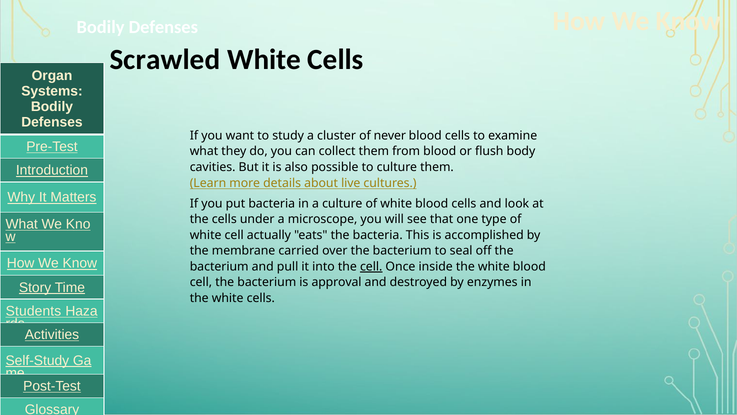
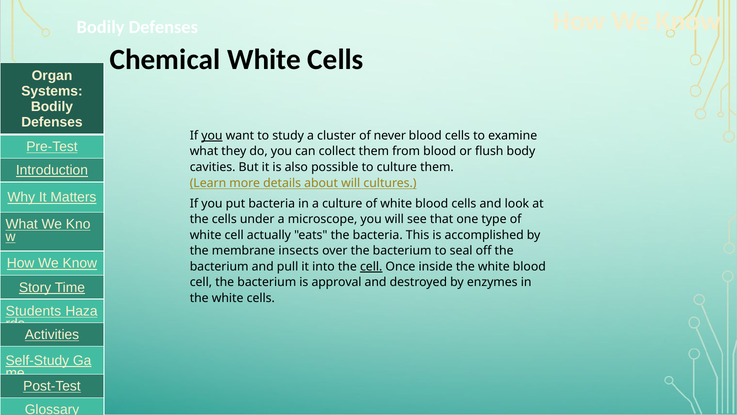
Scrawled: Scrawled -> Chemical (165, 60)
you underline: none -> present (212, 135)
about live: live -> will (351, 183)
carried: carried -> insects (299, 251)
